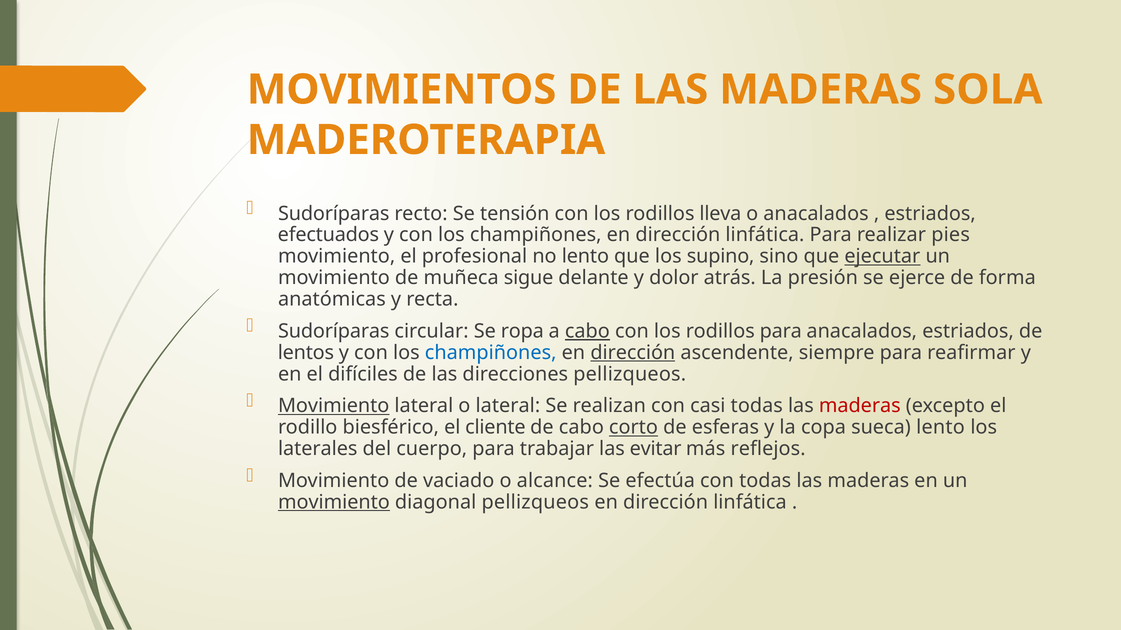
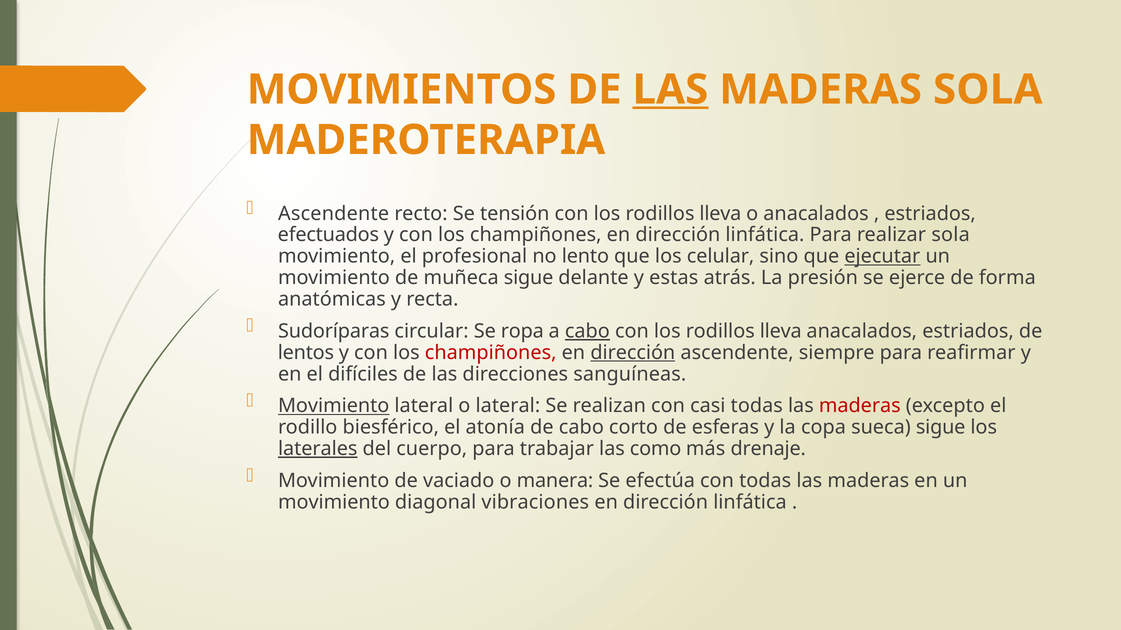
LAS underline: none -> present (670, 90)
Sudoríparas: Sudoríparas -> Ascendente (334, 214)
realizar pies: pies -> sola (951, 235)
supino: supino -> celular (721, 257)
dolor: dolor -> estas (674, 278)
para: para -> lleva (781, 331)
champiñones colour: blue -> red (491, 353)
direcciones pellizqueos: pellizqueos -> sanguíneas (630, 374)
cliente: cliente -> atonía (495, 428)
corto underline: present -> none (633, 428)
sueca lento: lento -> sigue (941, 428)
laterales underline: none -> present (318, 449)
evitar: evitar -> como (656, 449)
reflejos: reflejos -> drenaje (768, 449)
alcance: alcance -> manera (555, 481)
movimiento underline: present -> none (334, 503)
diagonal pellizqueos: pellizqueos -> vibraciones (535, 503)
